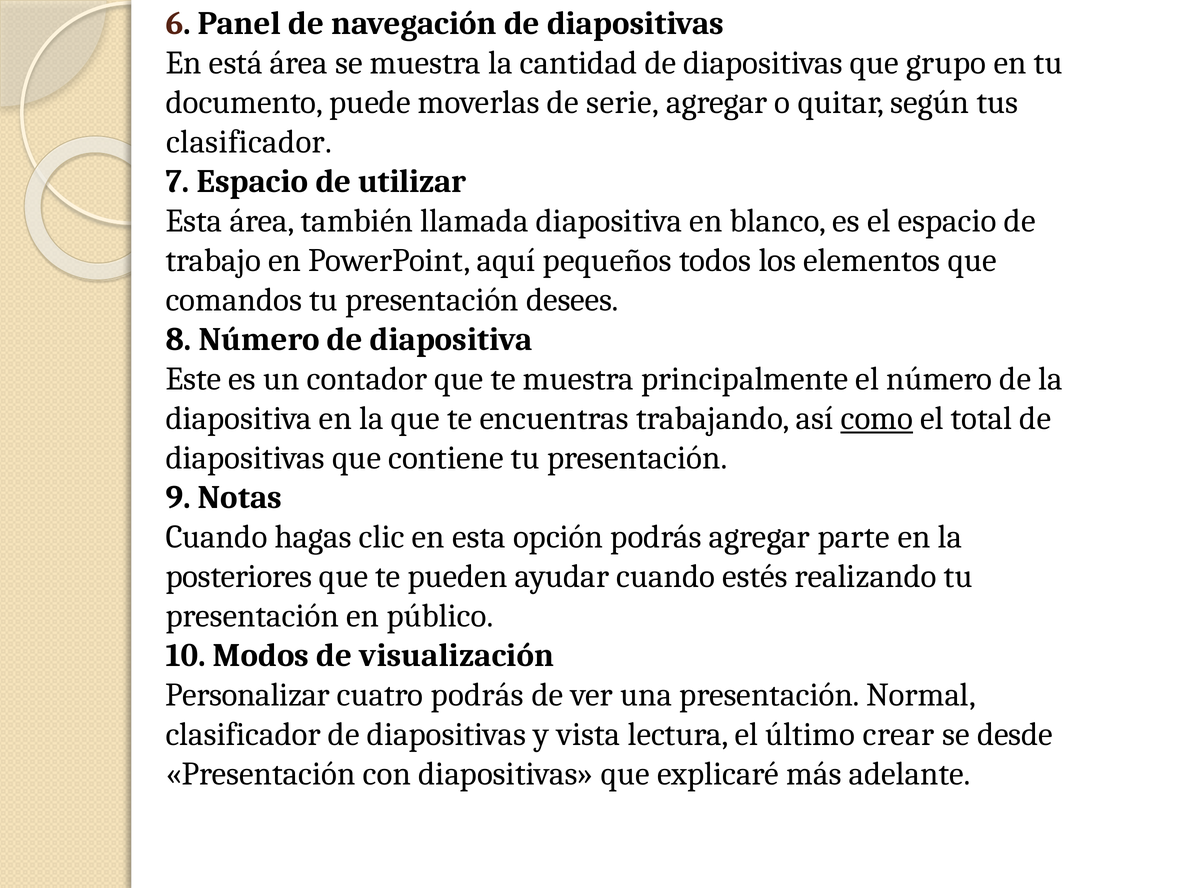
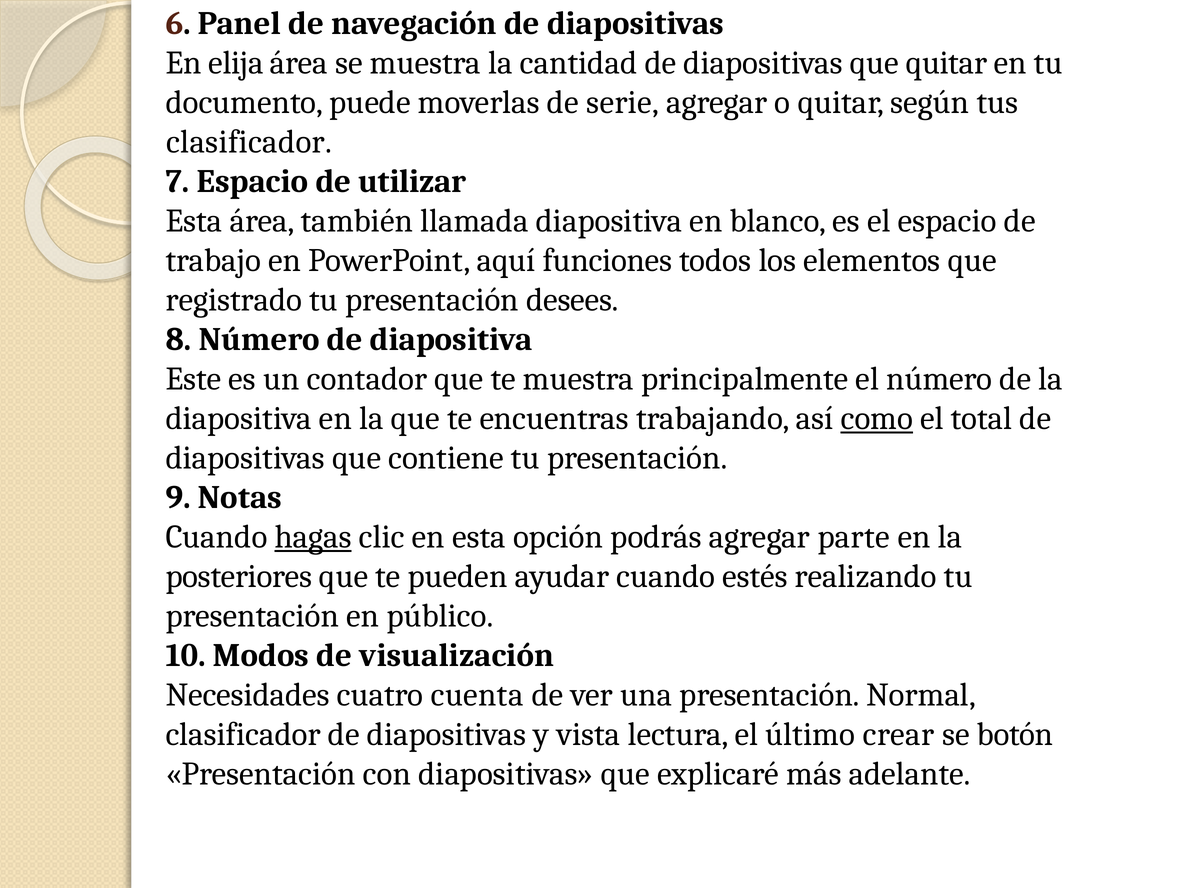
está: está -> elija (236, 63)
que grupo: grupo -> quitar (946, 63)
pequeños: pequeños -> funciones (607, 261)
comandos: comandos -> registrado (234, 300)
hagas underline: none -> present (313, 537)
Personalizar: Personalizar -> Necesidades (248, 695)
cuatro podrás: podrás -> cuenta (477, 695)
desde: desde -> botón (1015, 735)
